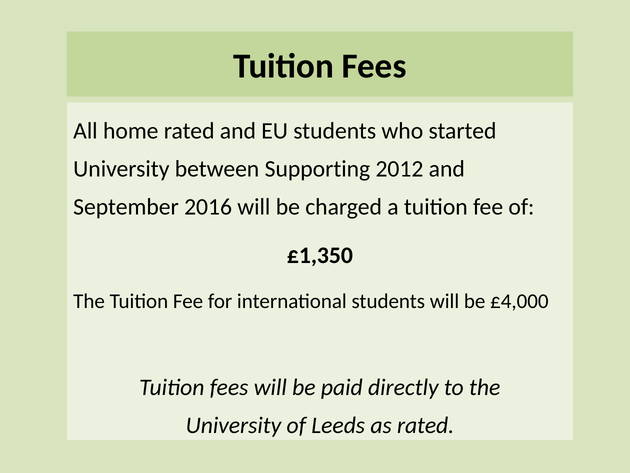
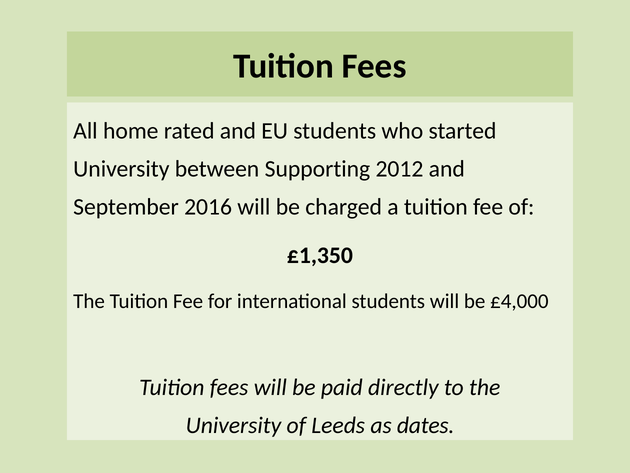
as rated: rated -> dates (426, 425)
